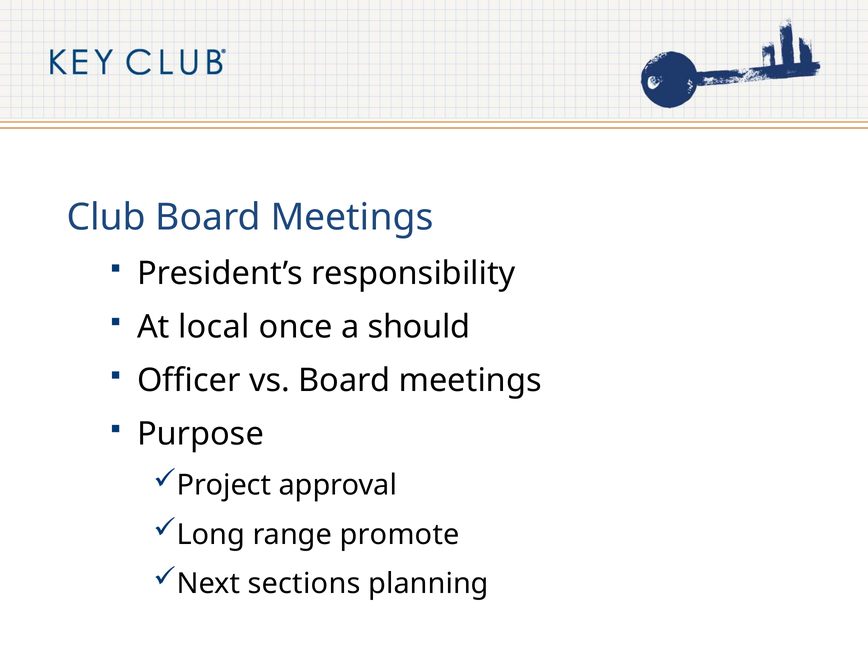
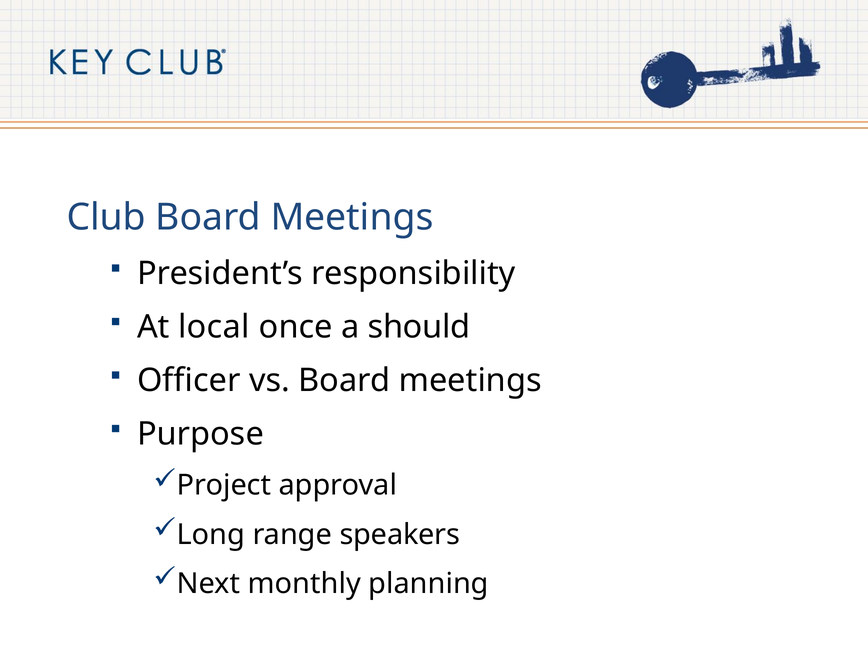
promote: promote -> speakers (400, 534)
sections: sections -> monthly (304, 584)
